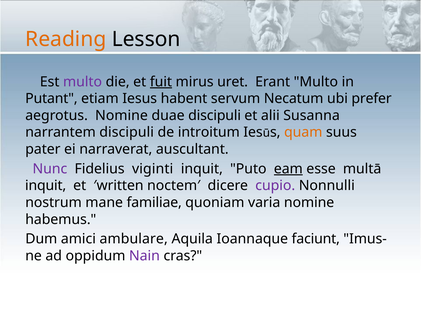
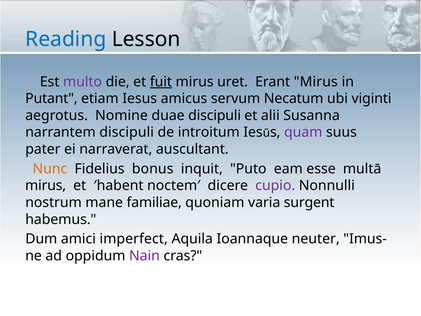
Reading colour: orange -> blue (66, 39)
Erant Multo: Multo -> Mirus (316, 82)
habent: habent -> amicus (184, 99)
prefer: prefer -> viginti (372, 99)
quam colour: orange -> purple (303, 132)
Nunc colour: purple -> orange (50, 169)
viginti: viginti -> bonus (153, 169)
eam underline: present -> none (288, 169)
inquit: inquit -> mirus (46, 186)
′written: ′written -> ′habent (118, 186)
varia nomine: nomine -> surgent (309, 202)
ambulare: ambulare -> imperfect (134, 239)
faciunt: faciunt -> neuter (316, 239)
